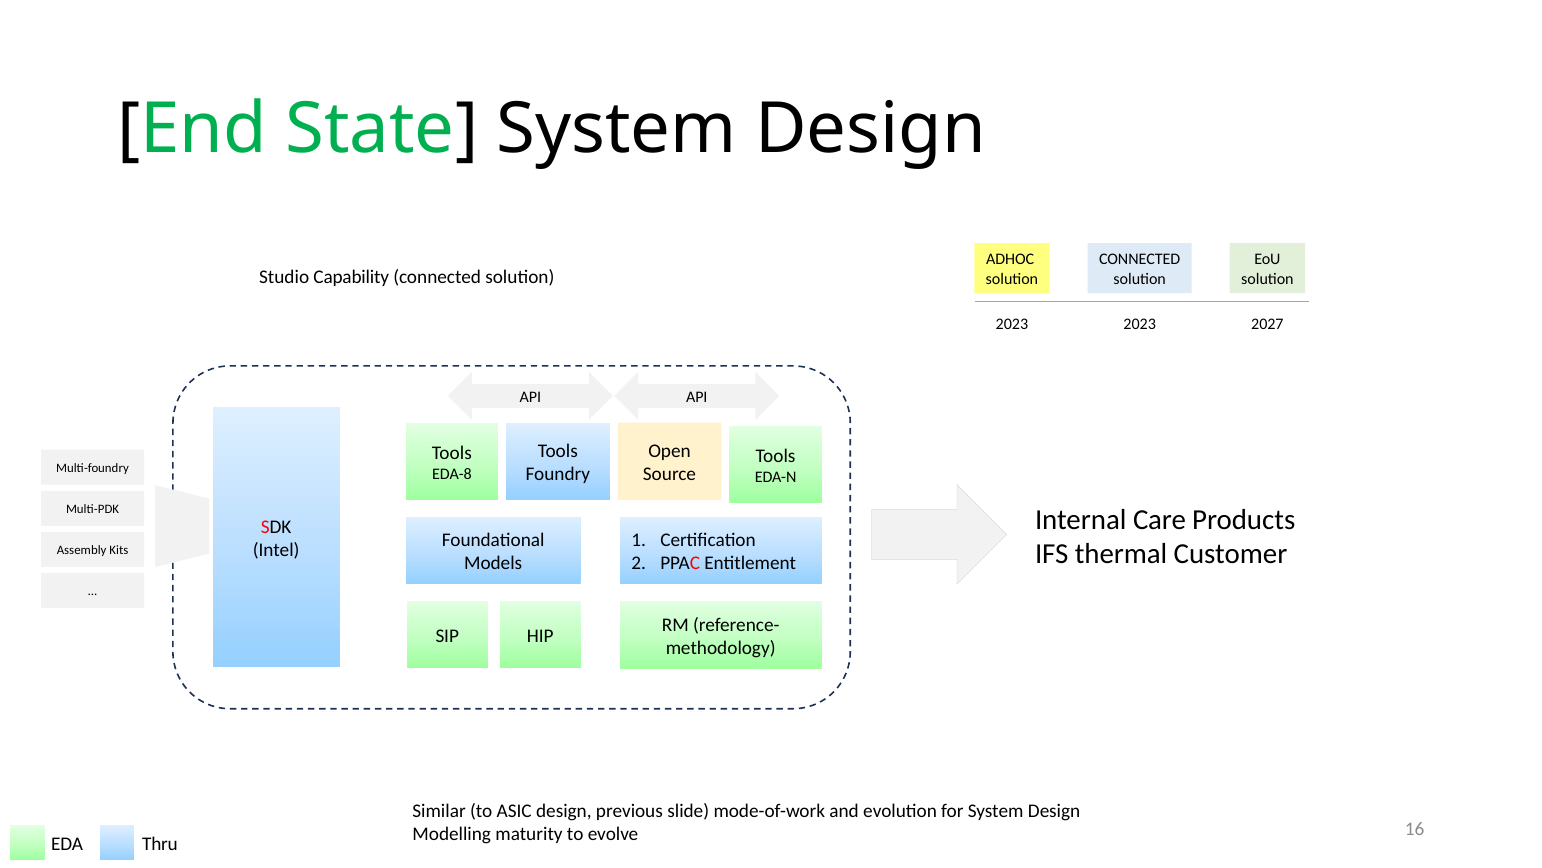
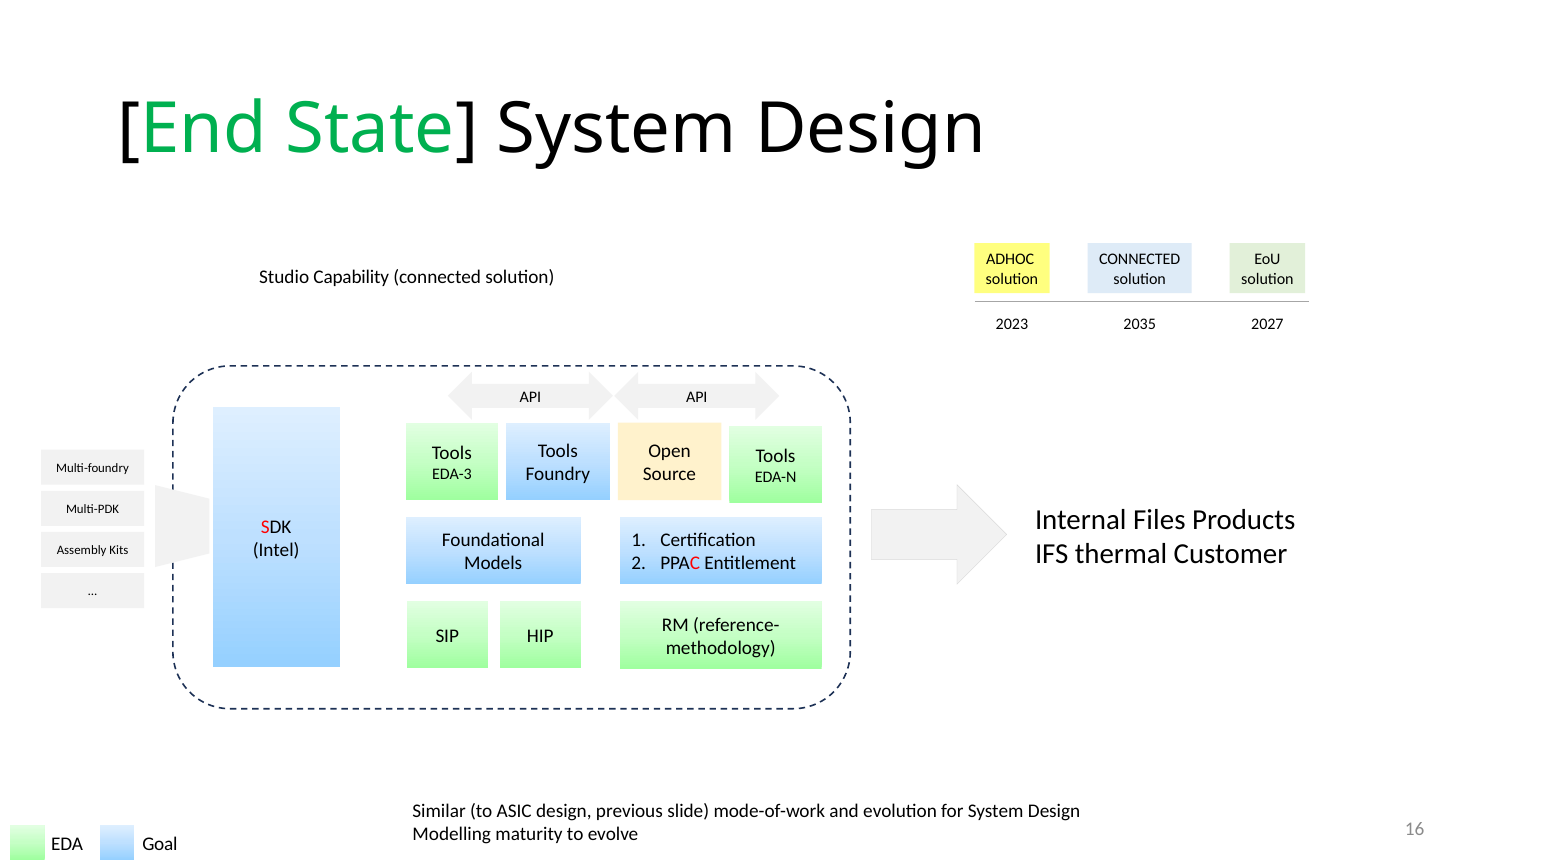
2023: 2023 -> 2035 (1140, 324)
EDA-8: EDA-8 -> EDA-3 (452, 474)
Care: Care -> Files (1159, 519)
Thru: Thru -> Goal (160, 843)
